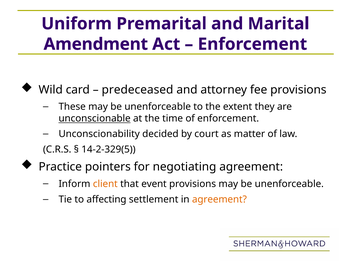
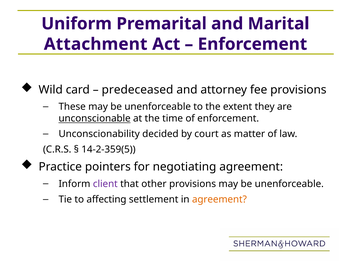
Amendment: Amendment -> Attachment (96, 44)
14-2-329(5: 14-2-329(5 -> 14-2-359(5 (108, 150)
client colour: orange -> purple (105, 184)
event: event -> other (154, 184)
